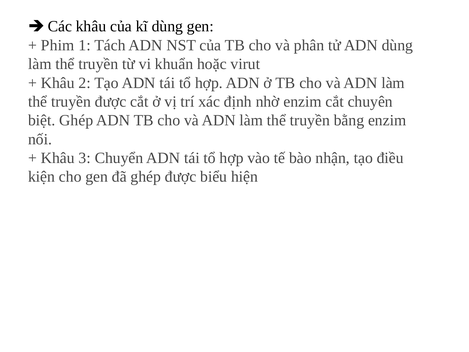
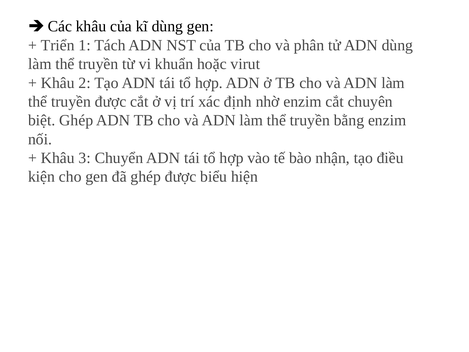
Phim: Phim -> Triển (58, 45)
